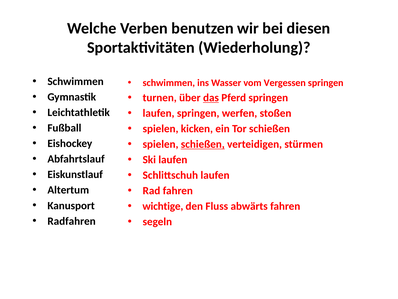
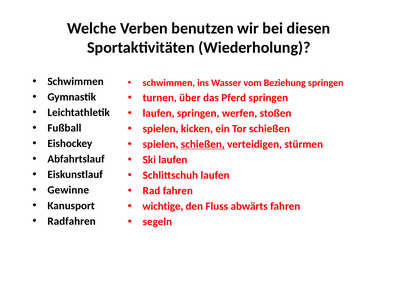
Vergessen: Vergessen -> Beziehung (285, 83)
das underline: present -> none (211, 98)
Altertum: Altertum -> Gewinne (68, 190)
